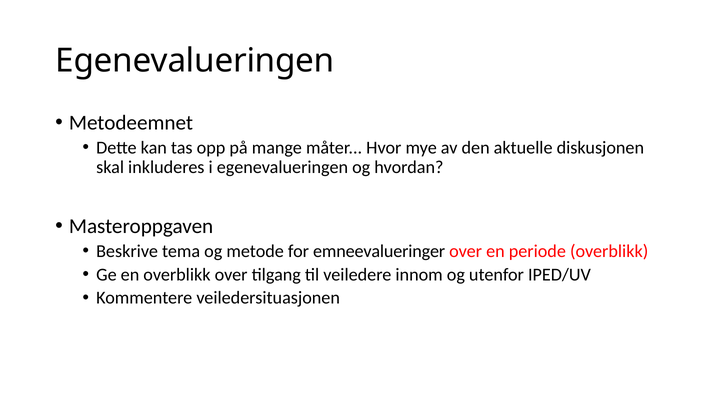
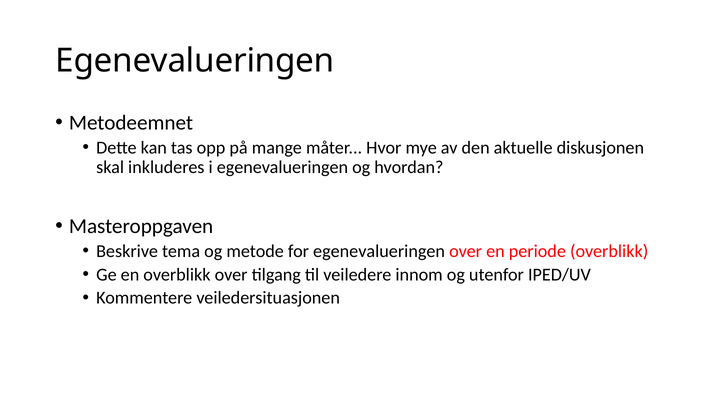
for emneevalueringer: emneevalueringer -> egenevalueringen (379, 251)
